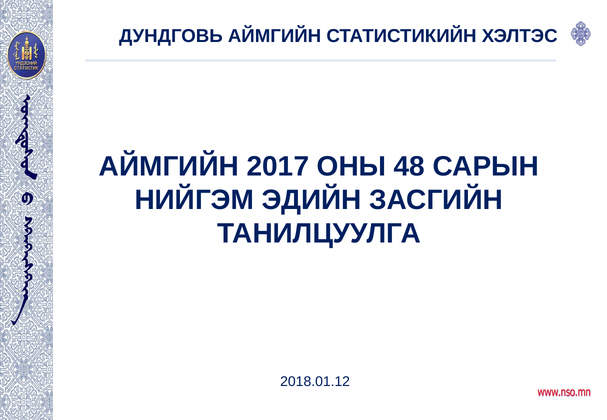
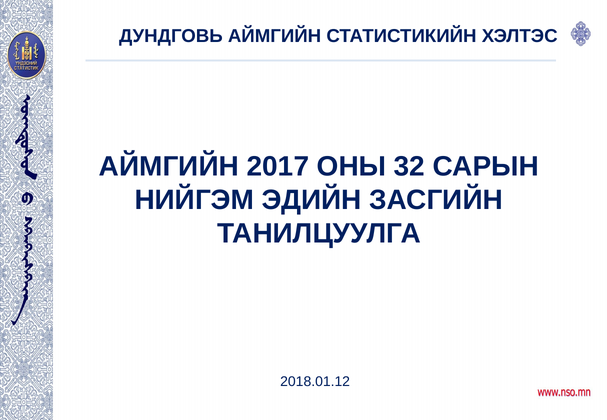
48: 48 -> 32 (409, 166)
